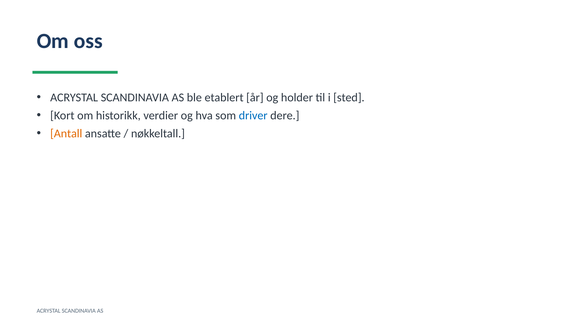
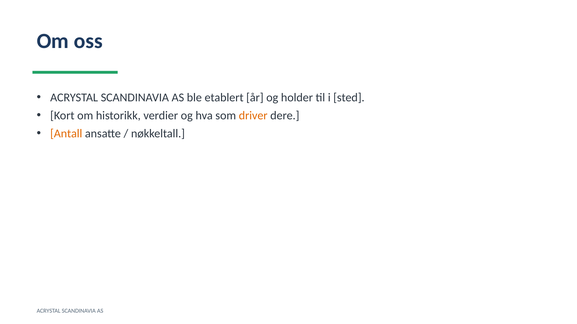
driver colour: blue -> orange (253, 116)
